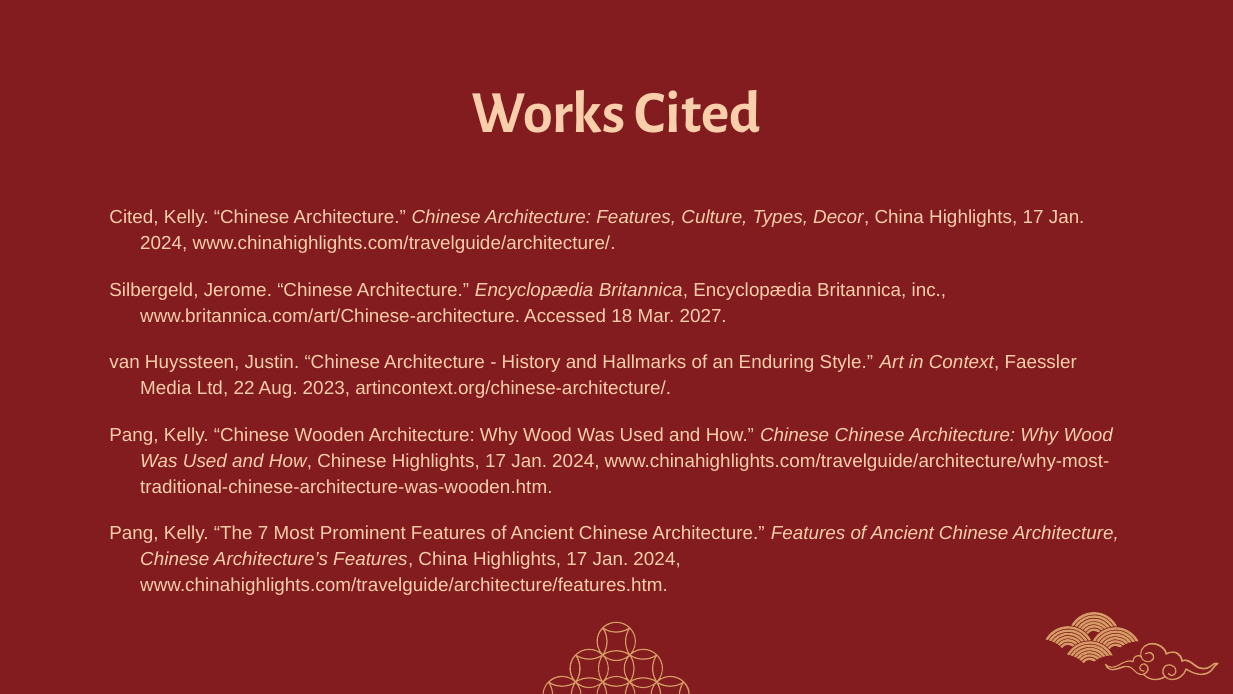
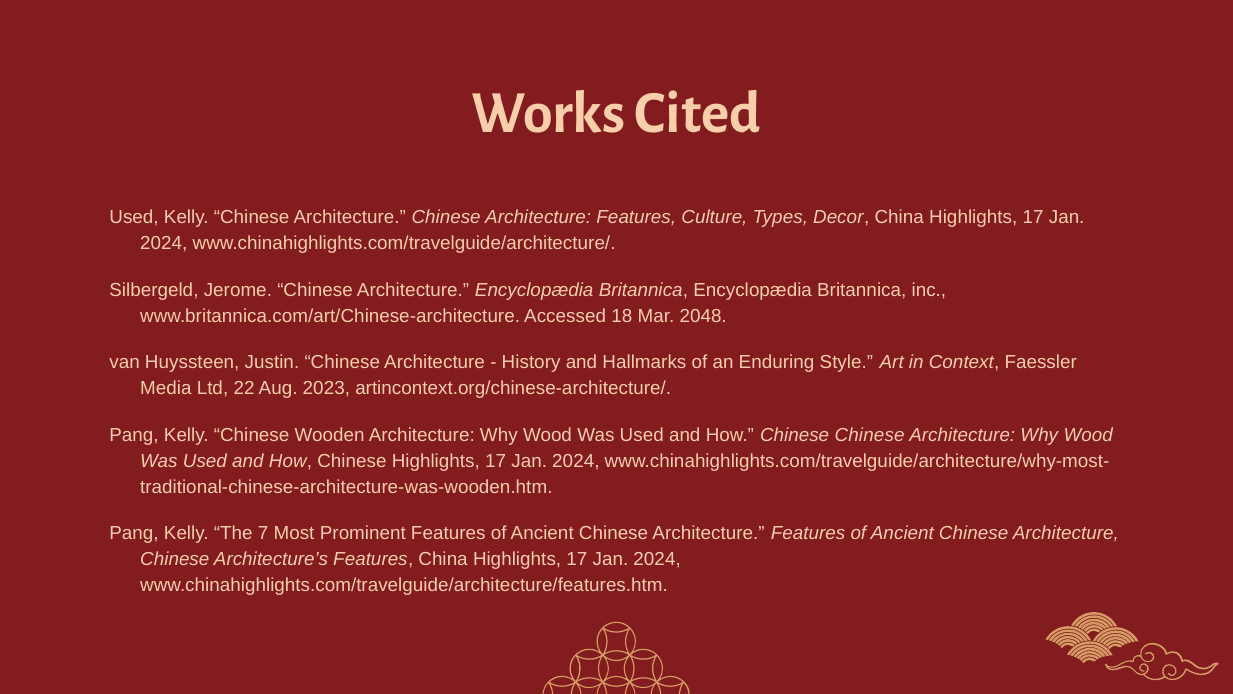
Cited: Cited -> Used (134, 217)
2027: 2027 -> 2048 (703, 316)
